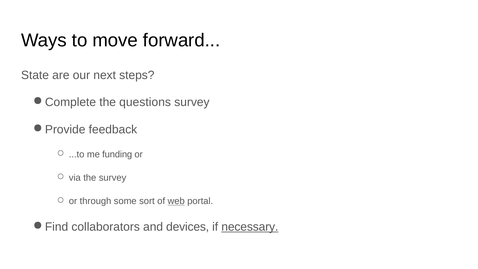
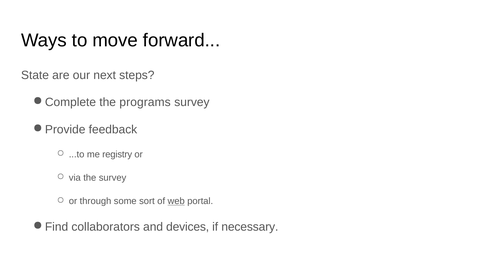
questions: questions -> programs (145, 102)
funding: funding -> registry (117, 154)
necessary underline: present -> none (250, 227)
